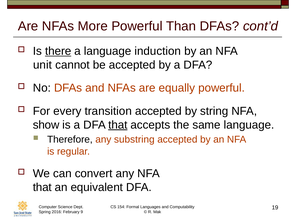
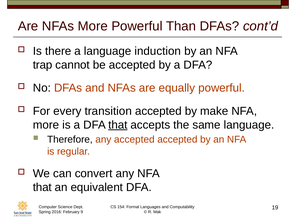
there underline: present -> none (58, 51)
unit: unit -> trap (43, 65)
string: string -> make (214, 111)
show: show -> more (46, 125)
any substring: substring -> accepted (134, 140)
